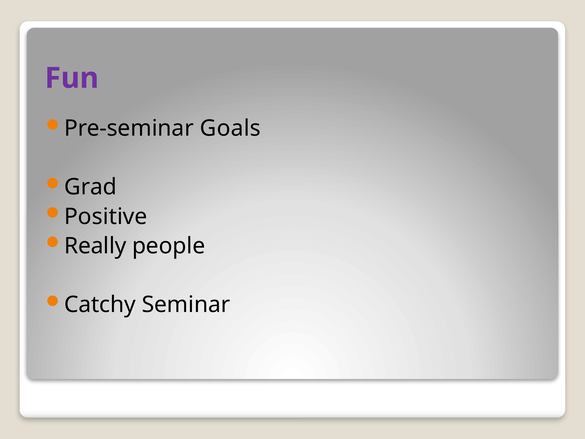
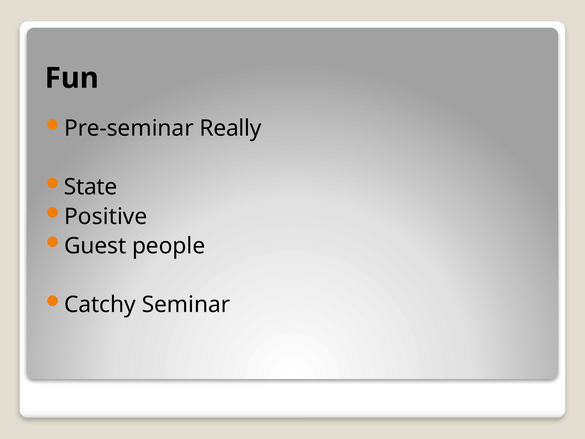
Fun colour: purple -> black (72, 78)
Goals: Goals -> Really (231, 128)
Grad: Grad -> State (91, 187)
Really: Really -> Guest (95, 246)
